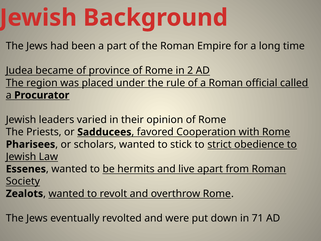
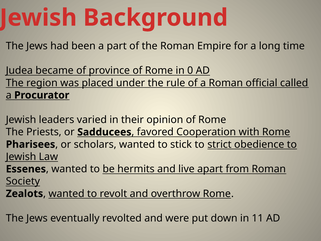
2: 2 -> 0 (190, 70)
71: 71 -> 11 (258, 218)
